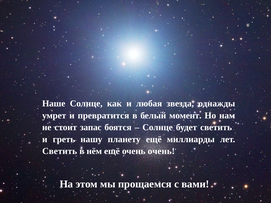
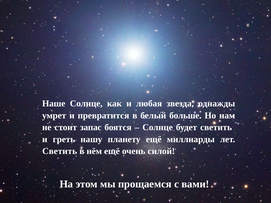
момент: момент -> больше (185, 116)
очень очень: очень -> силой (161, 151)
